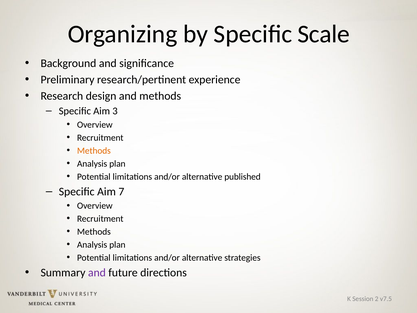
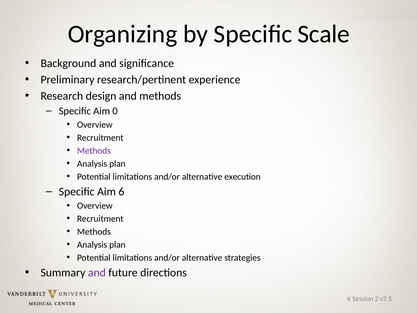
3: 3 -> 0 (115, 111)
Methods colour: orange -> purple (94, 151)
published: published -> execution (242, 176)
7: 7 -> 6 (121, 191)
